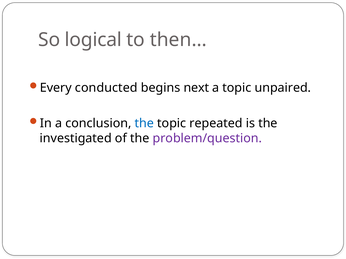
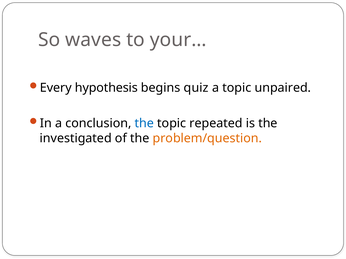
logical: logical -> waves (93, 40)
then…: then… -> your… (178, 40)
conducted: conducted -> hypothesis (106, 88)
next: next -> quiz (196, 88)
problem/question colour: purple -> orange (207, 138)
